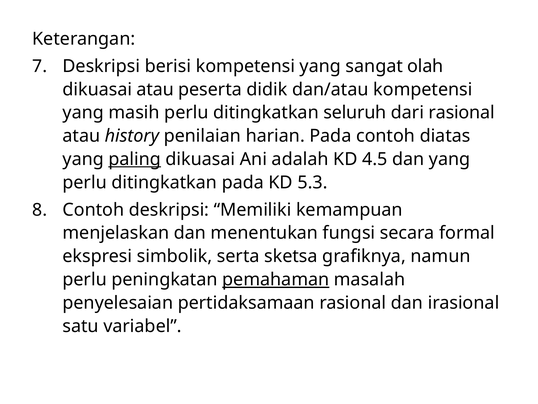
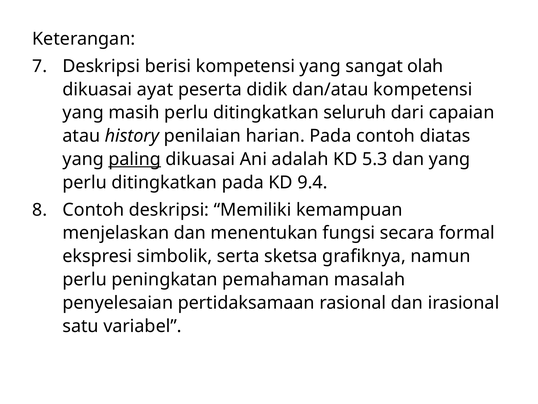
dikuasai atau: atau -> ayat (155, 89)
dari rasional: rasional -> capaian (462, 113)
4.5: 4.5 -> 5.3 (375, 159)
5.3: 5.3 -> 9.4 (312, 182)
pemahaman underline: present -> none (276, 279)
